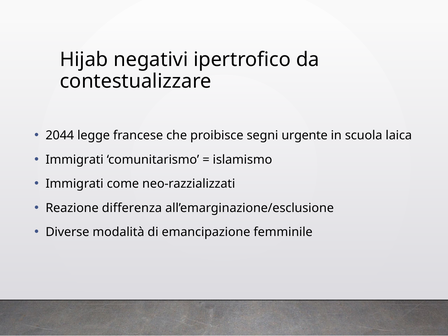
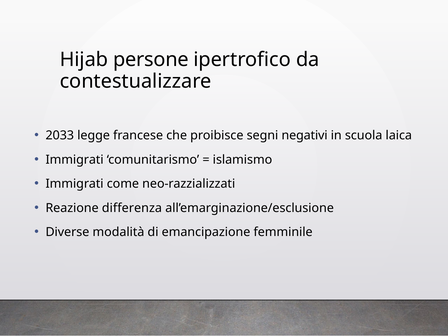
negativi: negativi -> persone (151, 60)
2044: 2044 -> 2033 (60, 136)
urgente: urgente -> negativi (305, 136)
